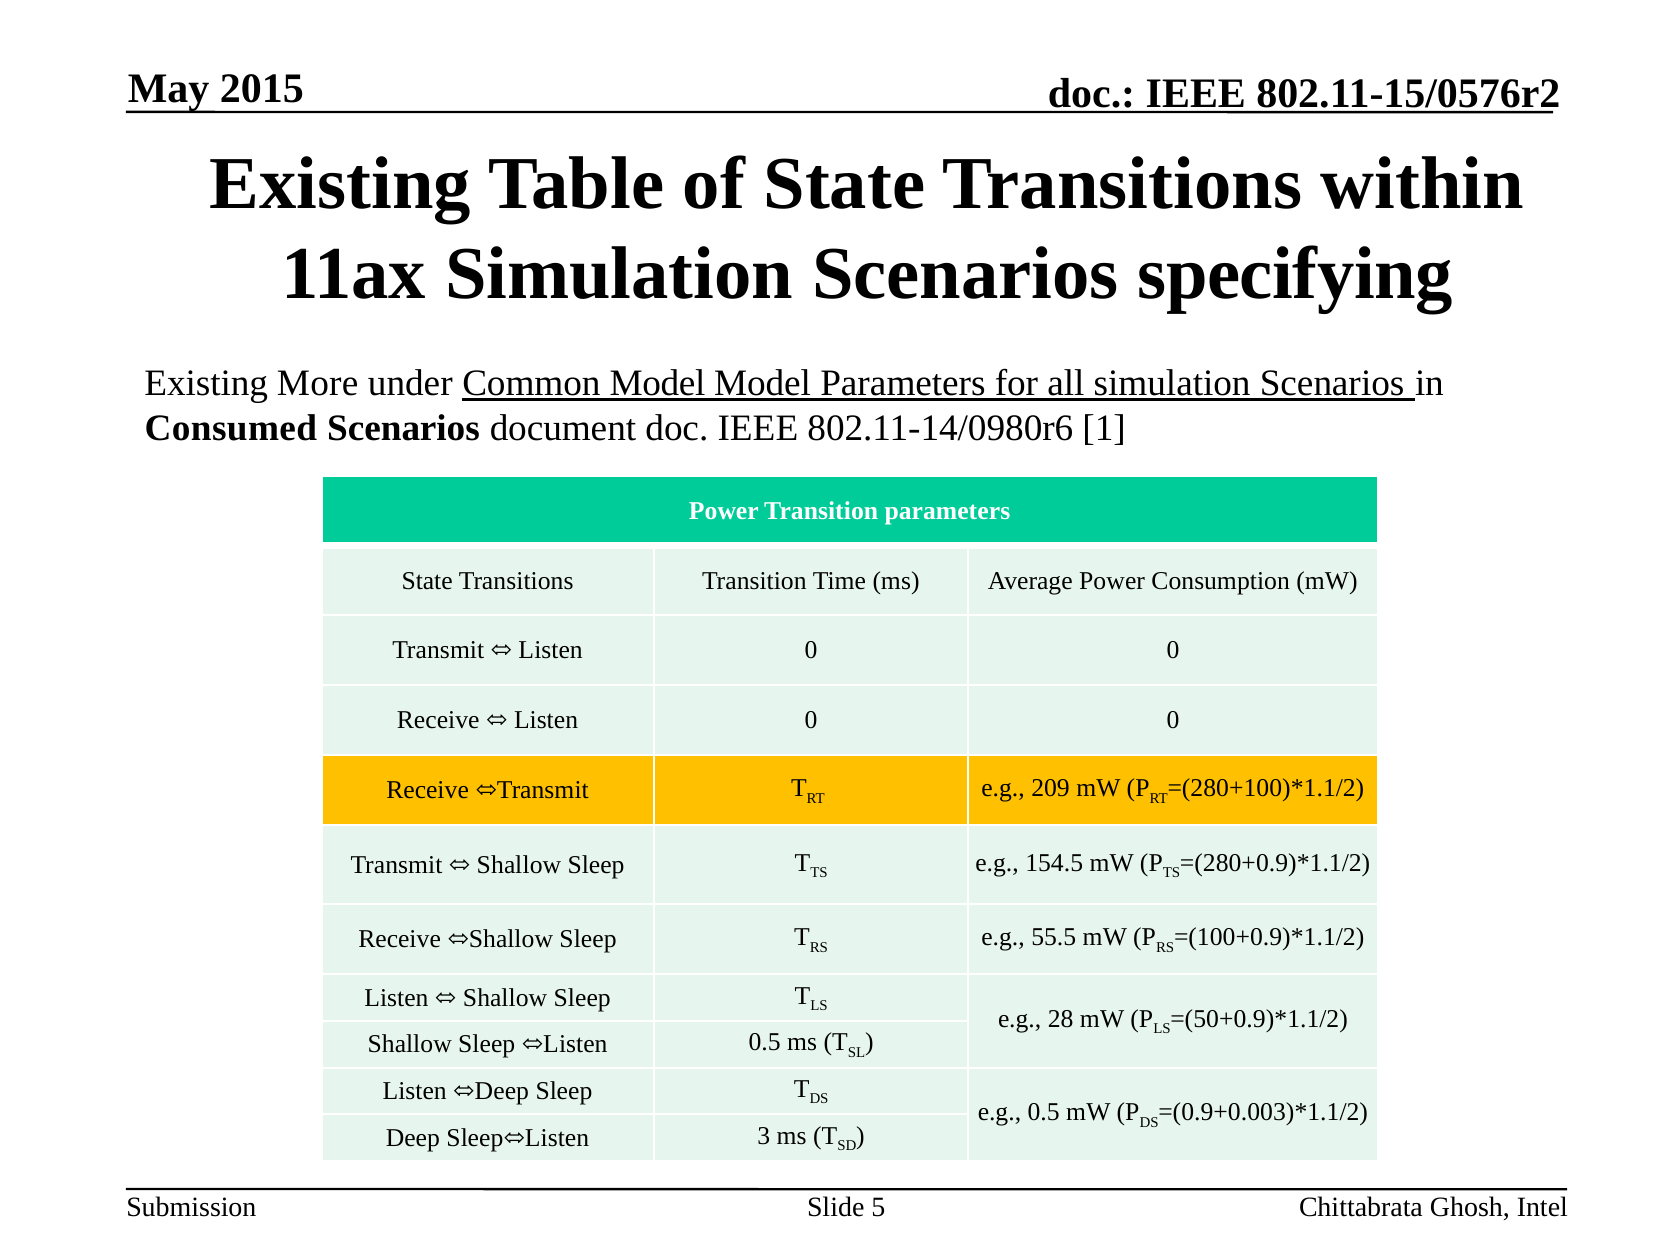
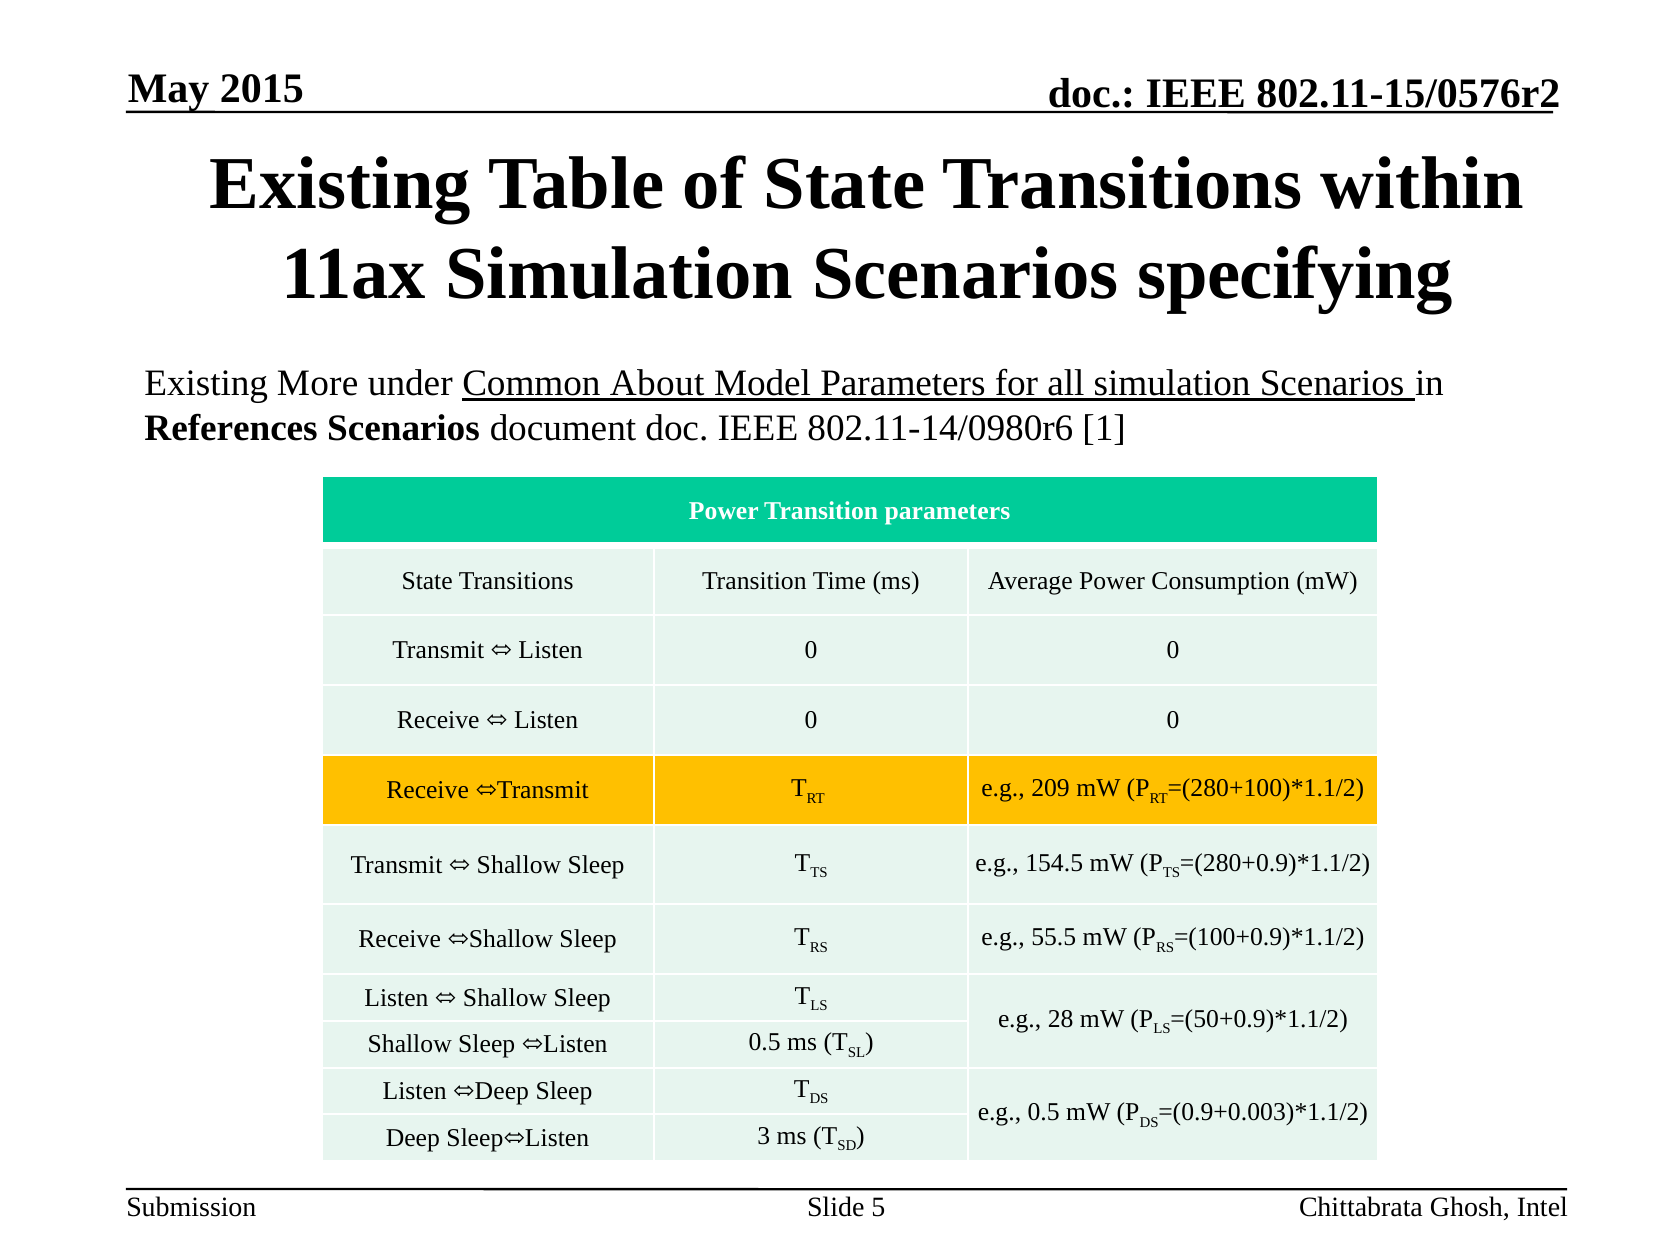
Common Model: Model -> About (657, 383)
Consumed: Consumed -> References (231, 428)
